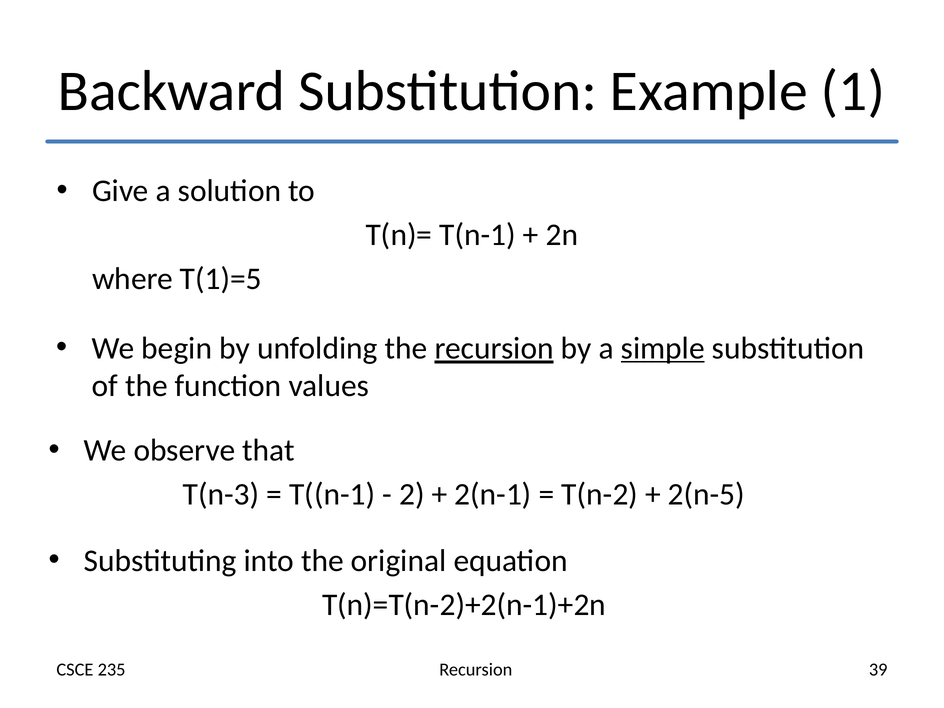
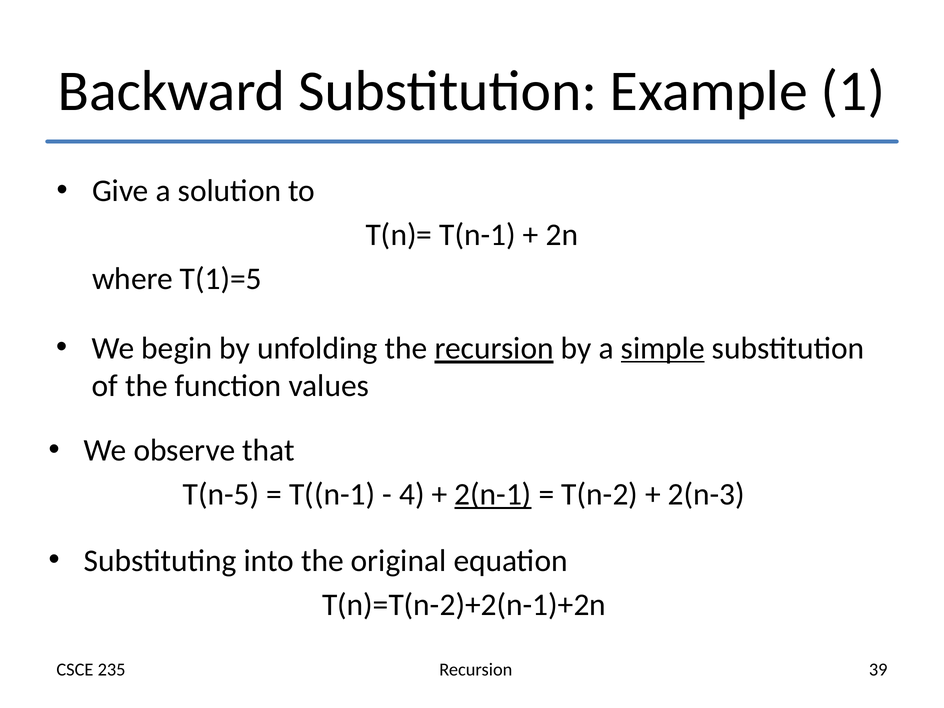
T(n-3: T(n-3 -> T(n-5 (221, 495)
2: 2 -> 4 (412, 495)
2(n-1 underline: none -> present (493, 495)
2(n-5: 2(n-5 -> 2(n-3 (706, 495)
